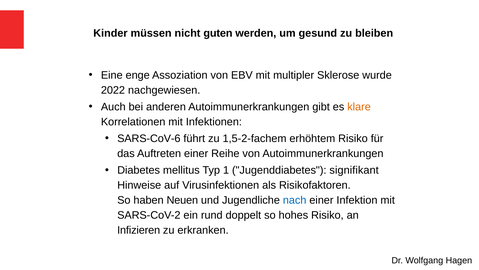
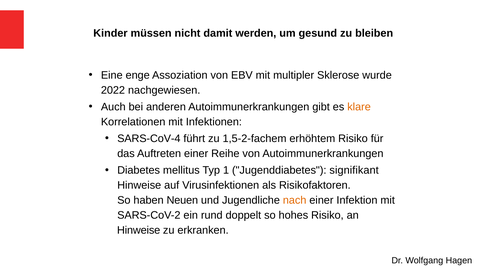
guten: guten -> damit (218, 33)
SARS-CoV-6: SARS-CoV-6 -> SARS-CoV-4 (149, 138)
nach colour: blue -> orange (295, 200)
Infizieren: Infizieren -> Hinweise (139, 230)
